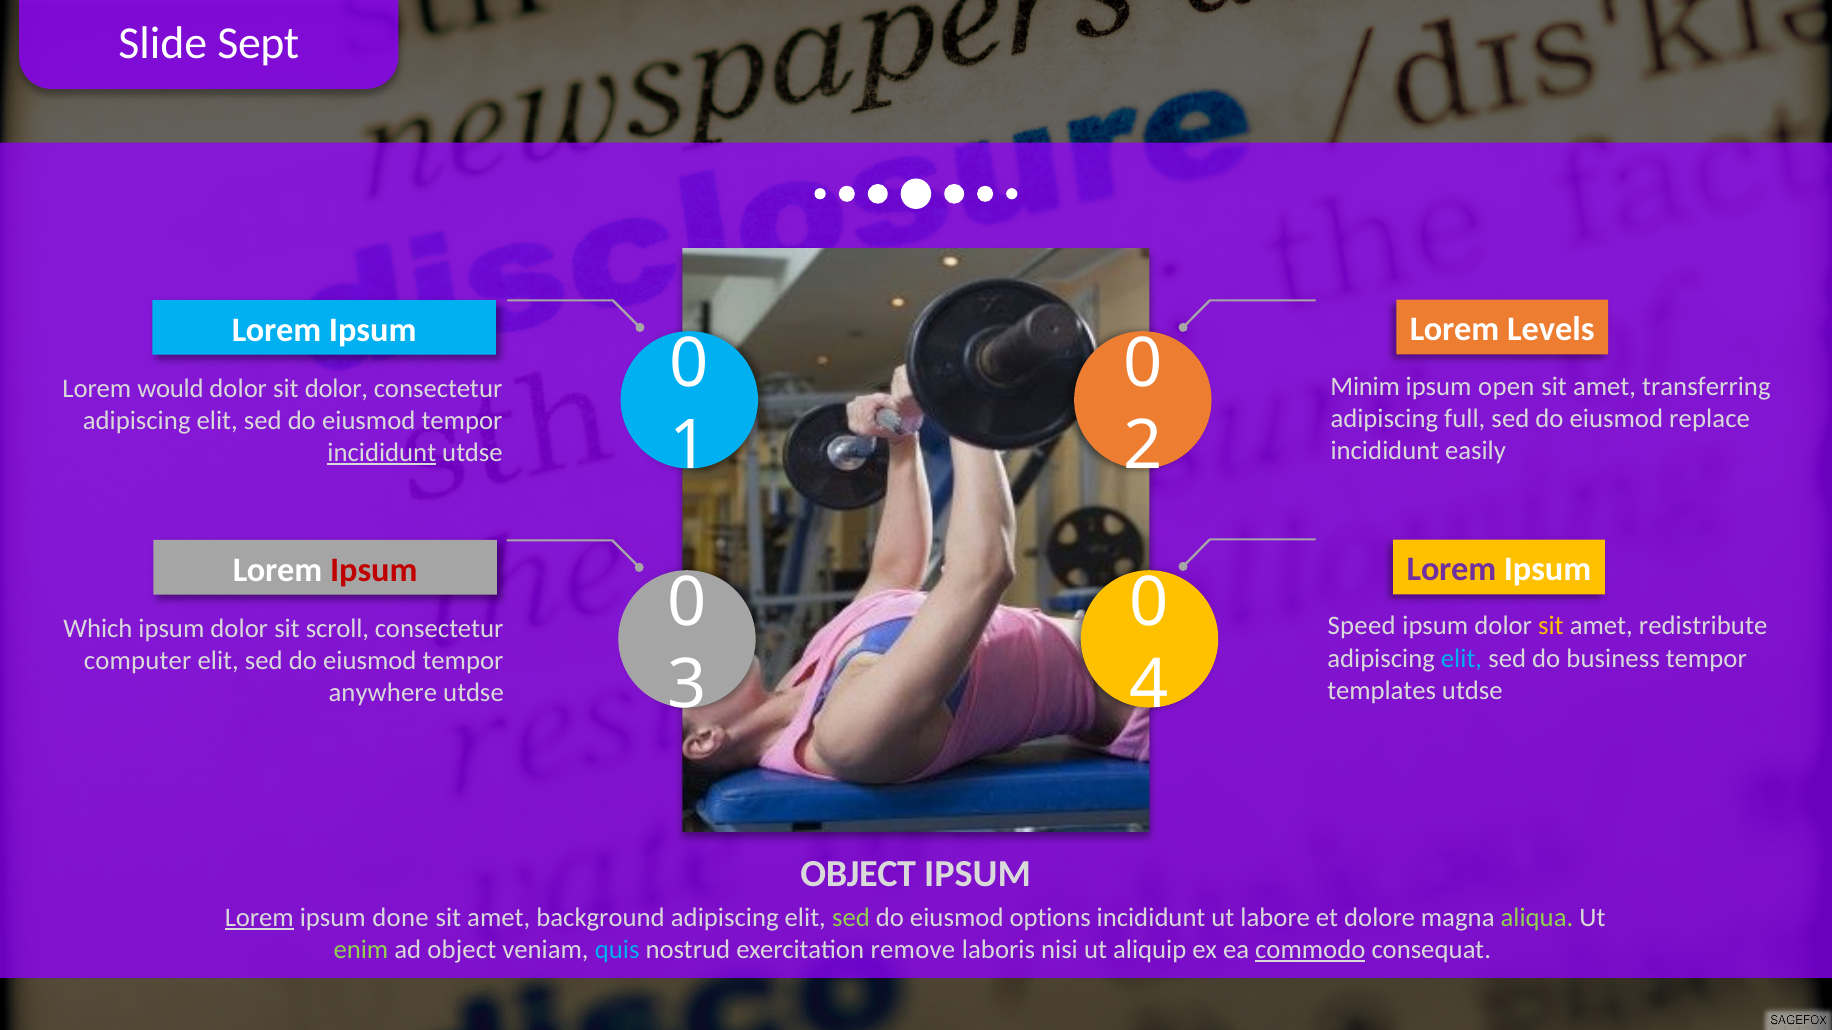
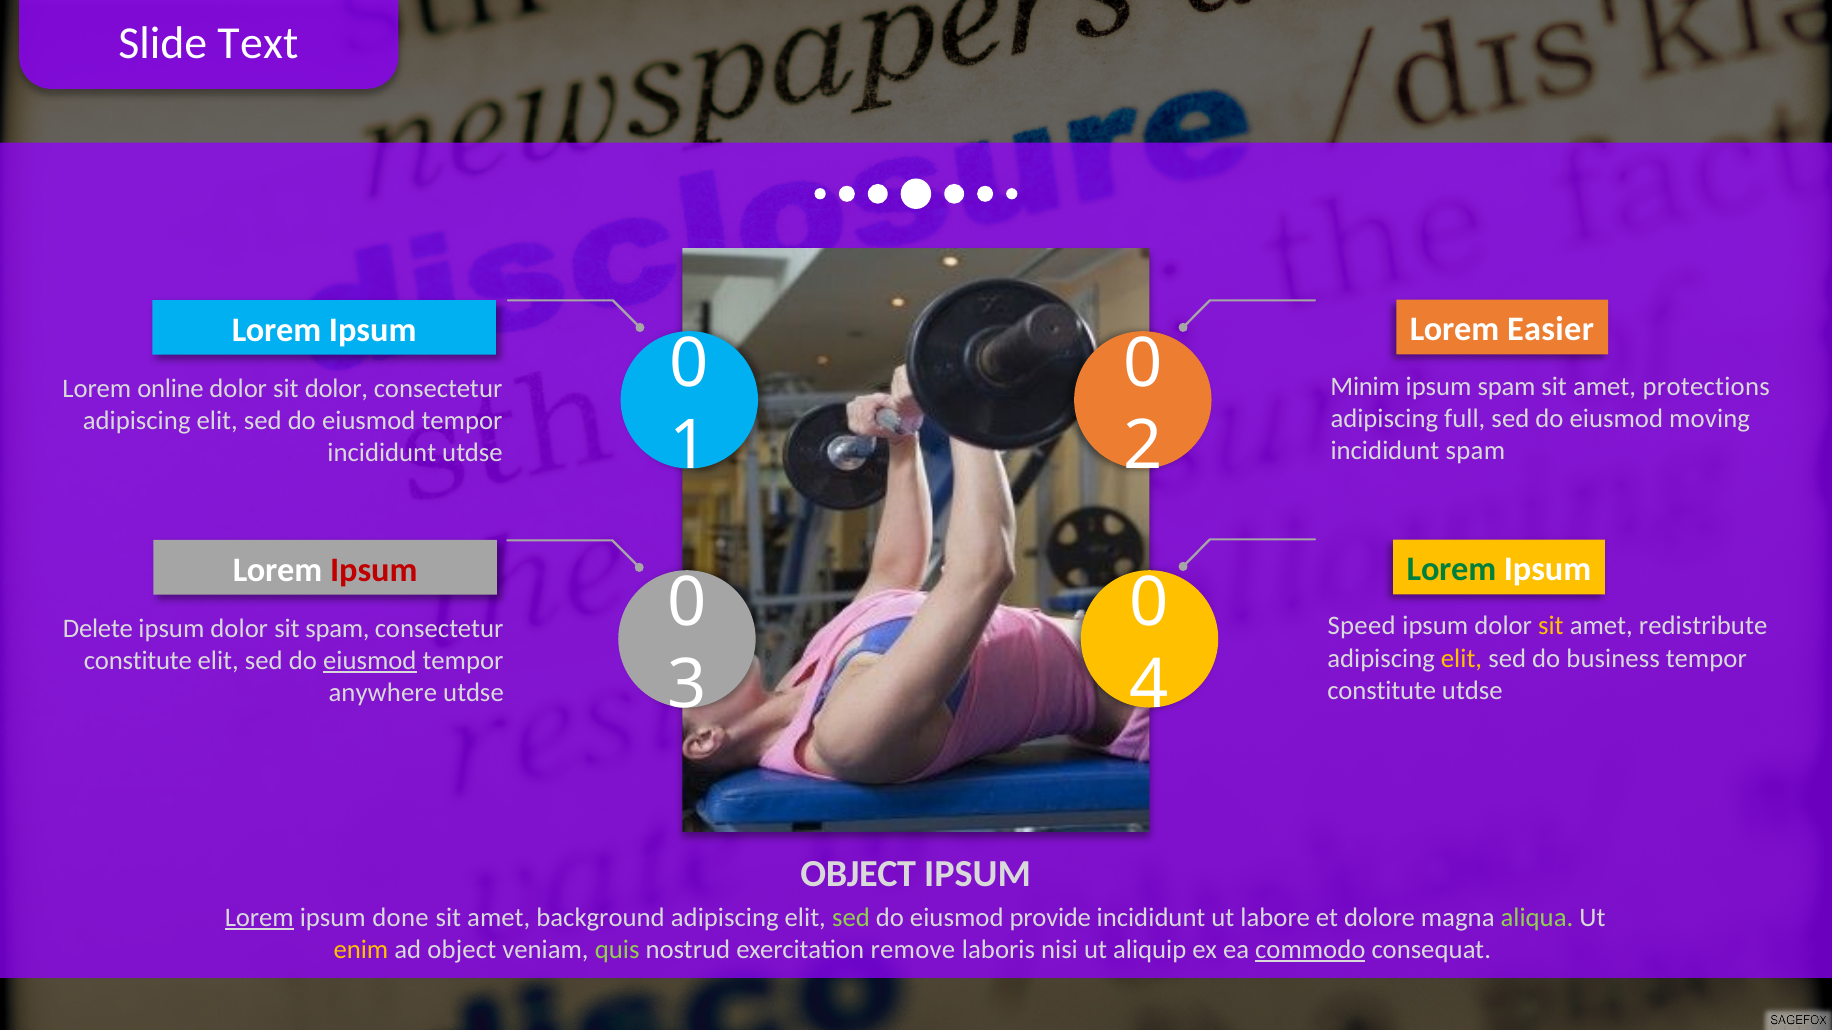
Sept: Sept -> Text (258, 43)
Levels: Levels -> Easier (1551, 330)
ipsum open: open -> spam (1507, 386)
transferring: transferring -> protections (1706, 386)
would: would -> online (170, 389)
replace: replace -> moving (1710, 419)
incididunt easily: easily -> spam (1475, 451)
incididunt underline: present -> none (382, 453)
Lorem colour: purple -> green (1451, 570)
Which: Which -> Delete (98, 629)
sit scroll: scroll -> spam (337, 629)
elit colour: light blue -> yellow (1462, 659)
computer: computer -> constitute (138, 661)
eiusmod underline: none -> present (370, 661)
templates: templates -> constitute (1382, 691)
options: options -> provide (1050, 918)
enim colour: light green -> yellow (361, 950)
quis colour: light blue -> light green (617, 950)
